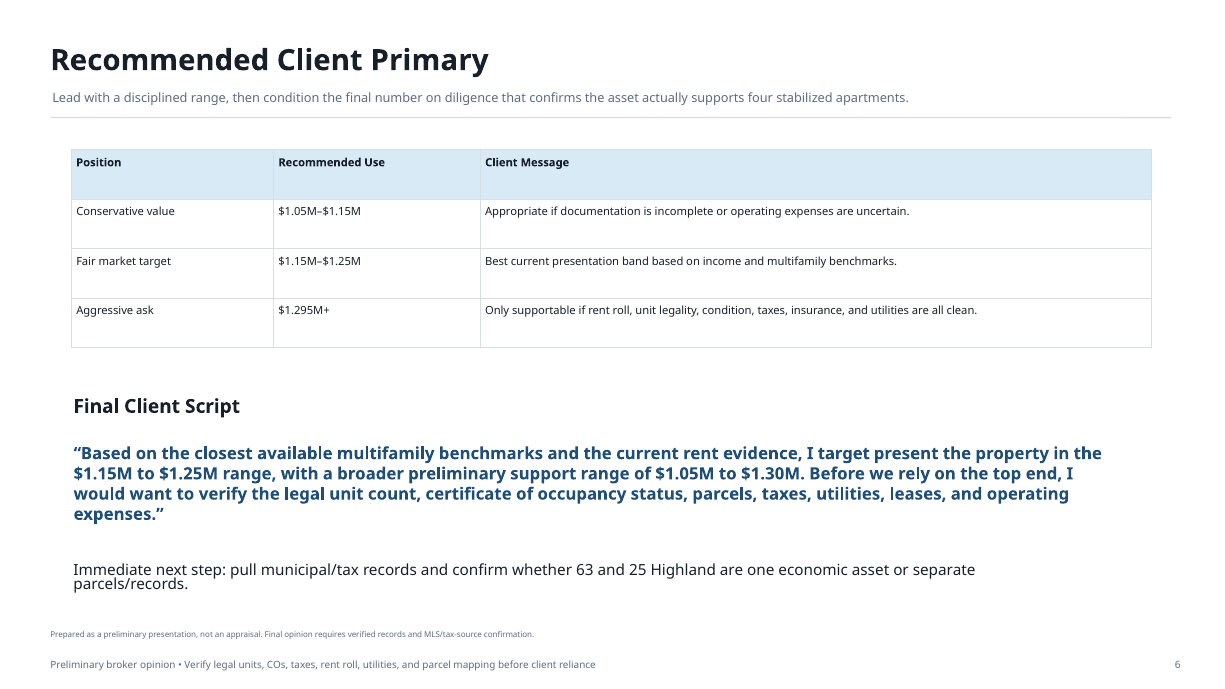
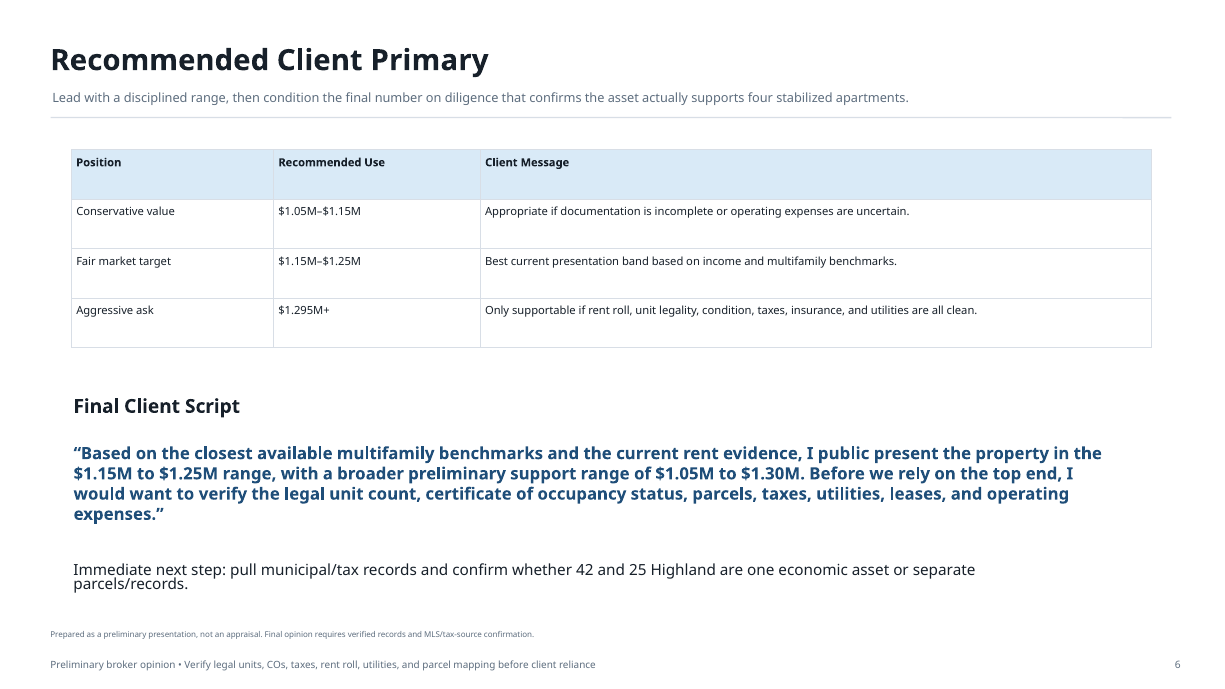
I target: target -> public (844, 454)
63: 63 -> 42 (585, 570)
